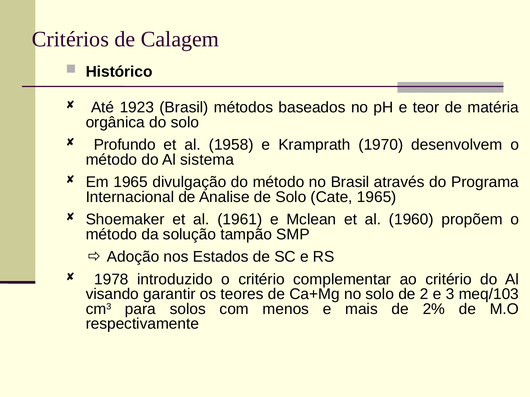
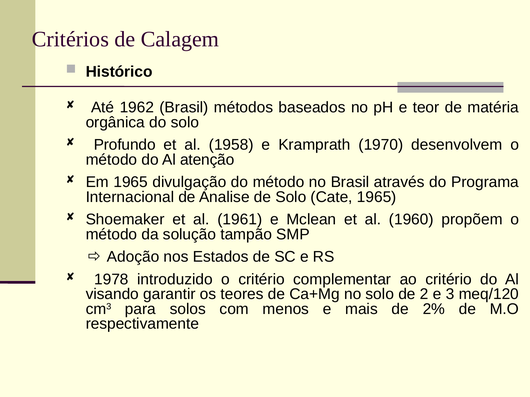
1923: 1923 -> 1962 (137, 108)
sistema: sistema -> atenção (207, 160)
meq/103: meq/103 -> meq/120 (489, 295)
